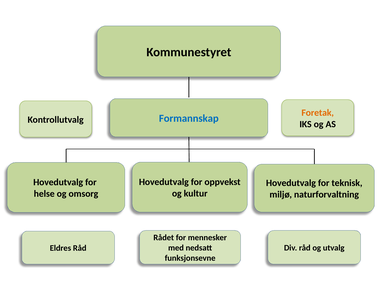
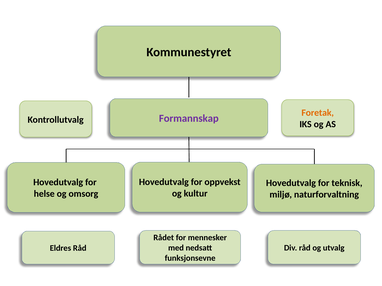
Formannskap colour: blue -> purple (189, 119)
